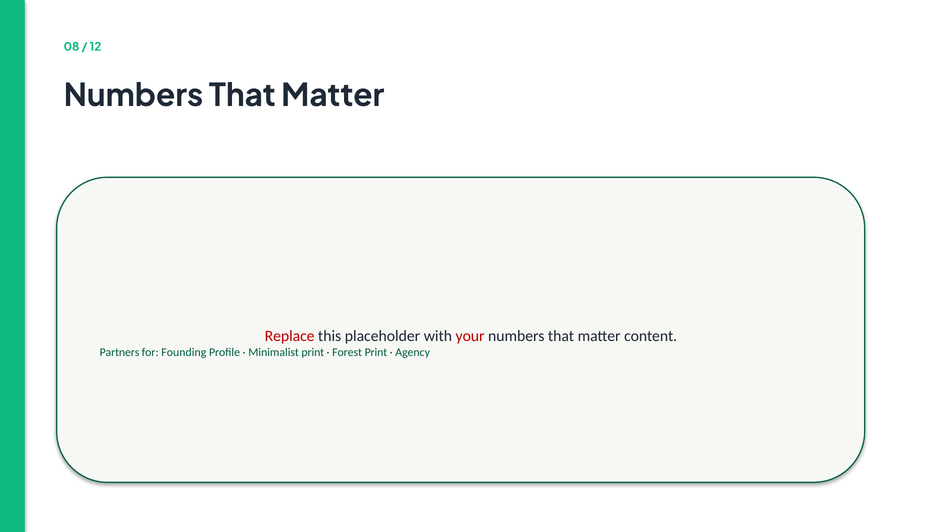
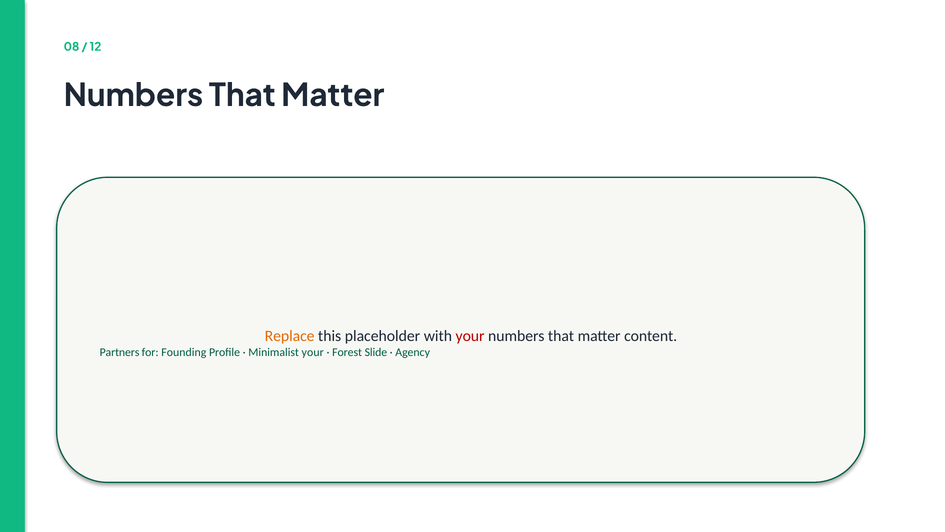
Replace colour: red -> orange (290, 336)
Minimalist print: print -> your (313, 352)
Forest Print: Print -> Slide (376, 352)
